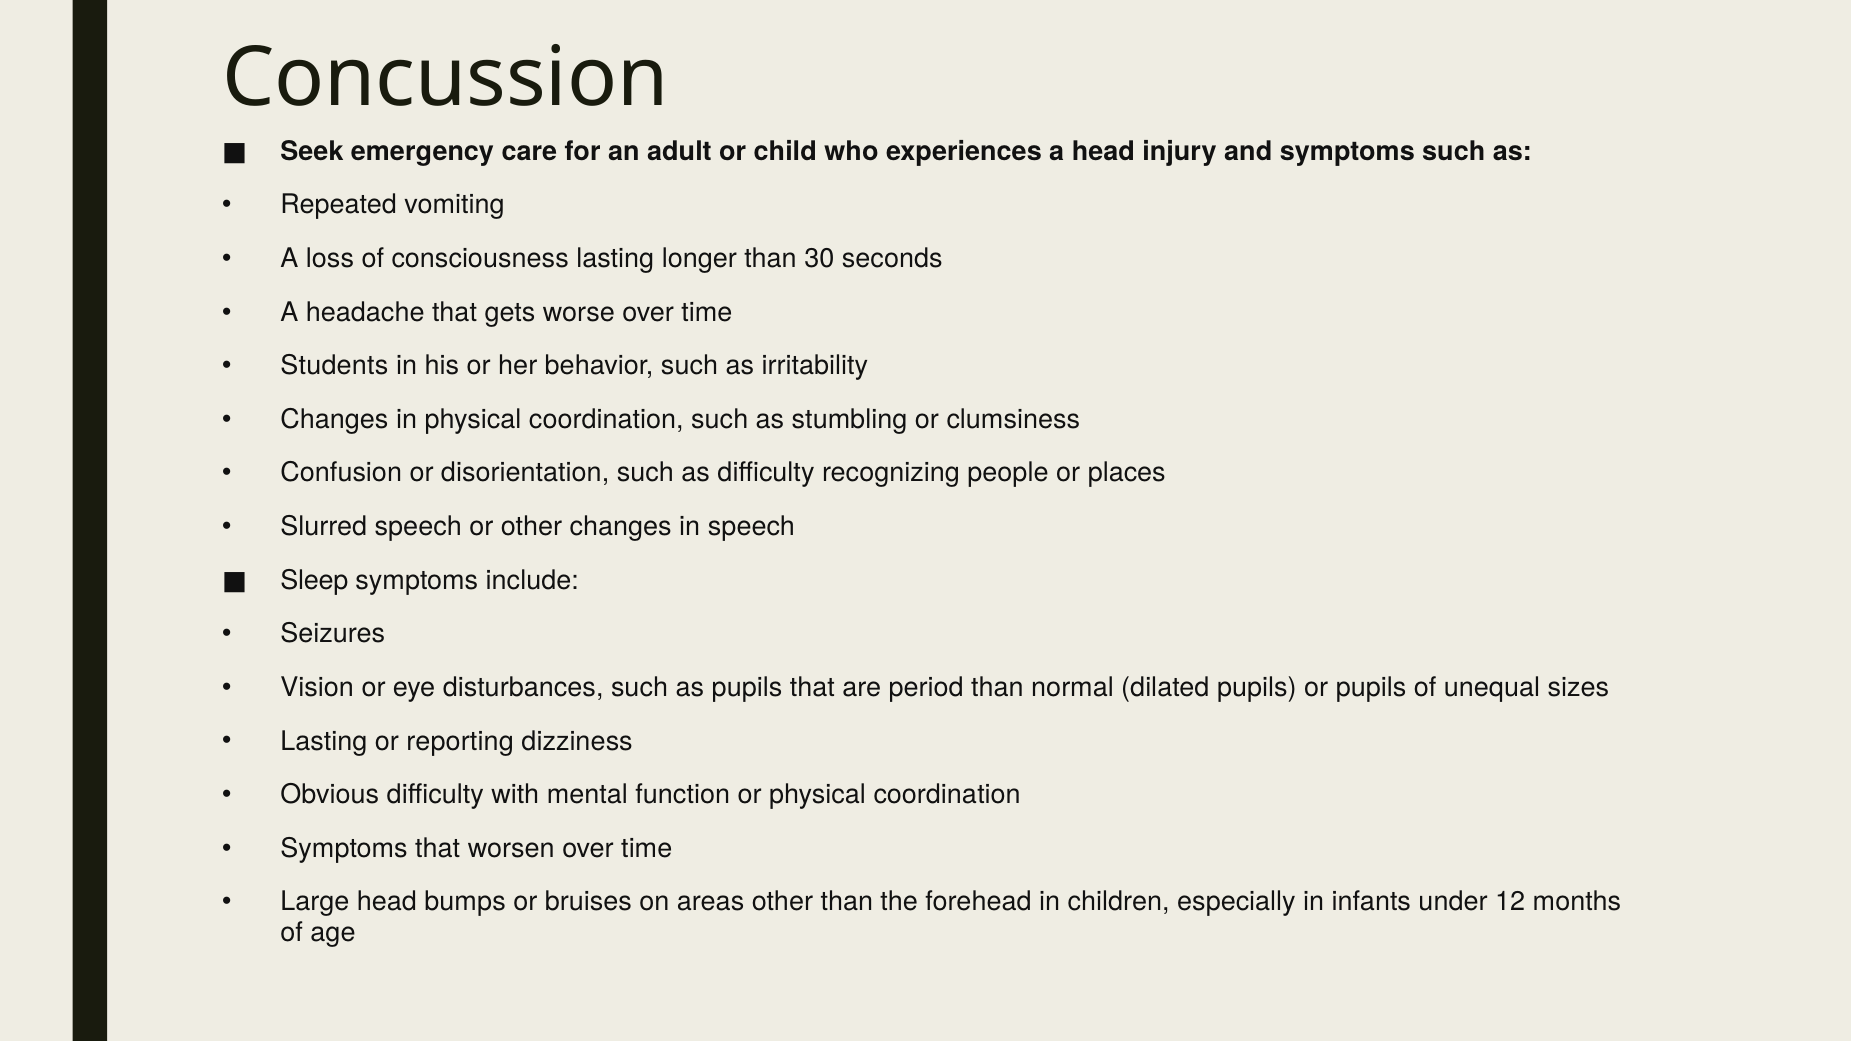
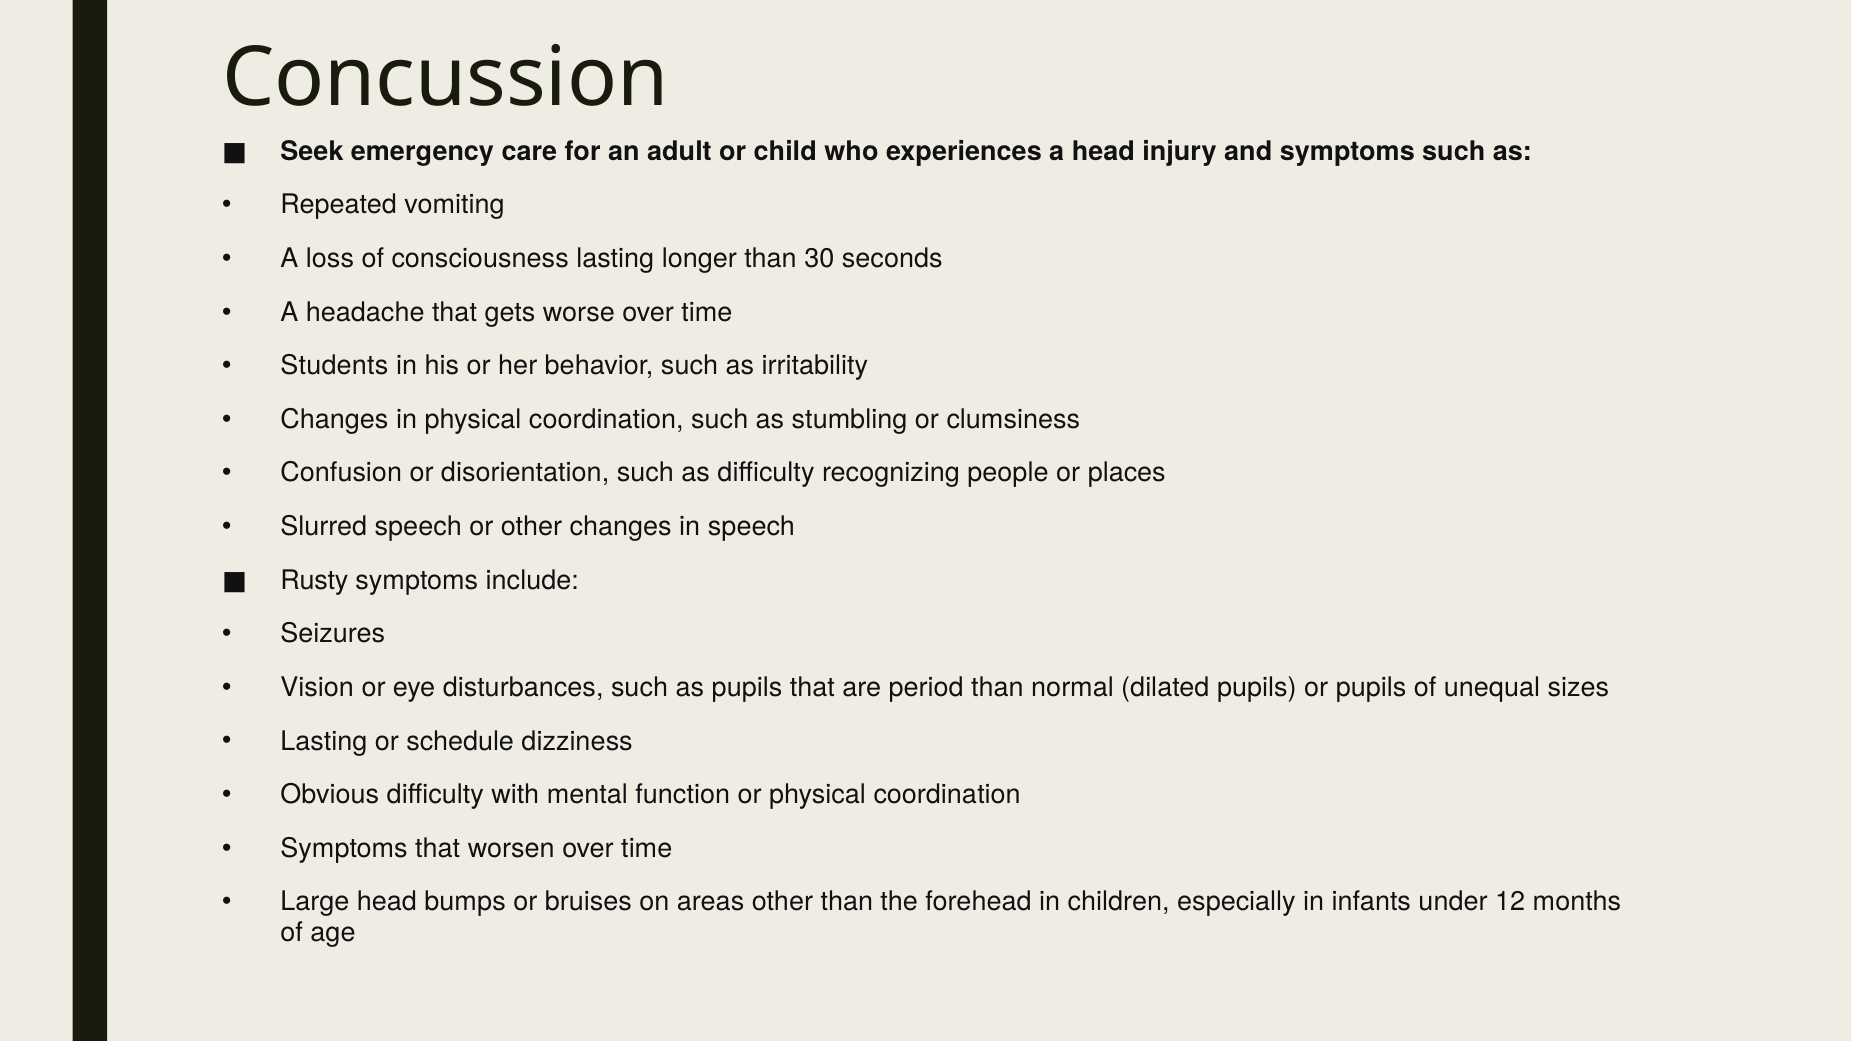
Sleep: Sleep -> Rusty (314, 580)
reporting: reporting -> schedule (460, 741)
